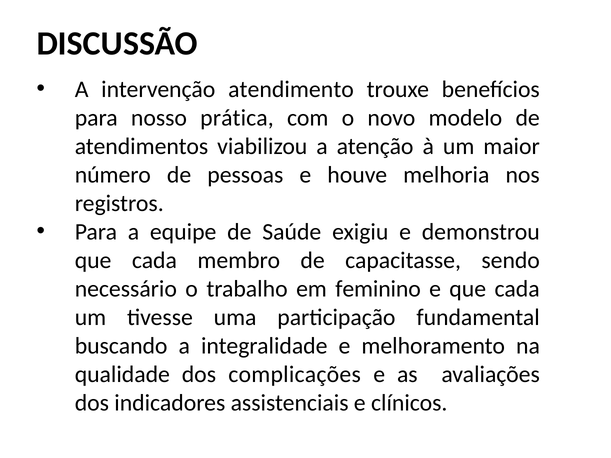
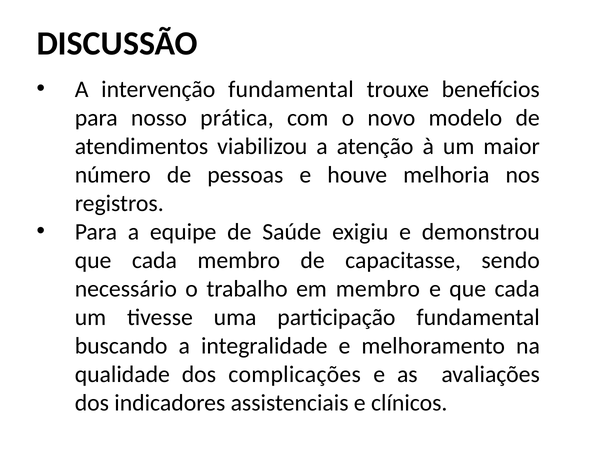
intervenção atendimento: atendimento -> fundamental (291, 89)
em feminino: feminino -> membro (378, 289)
